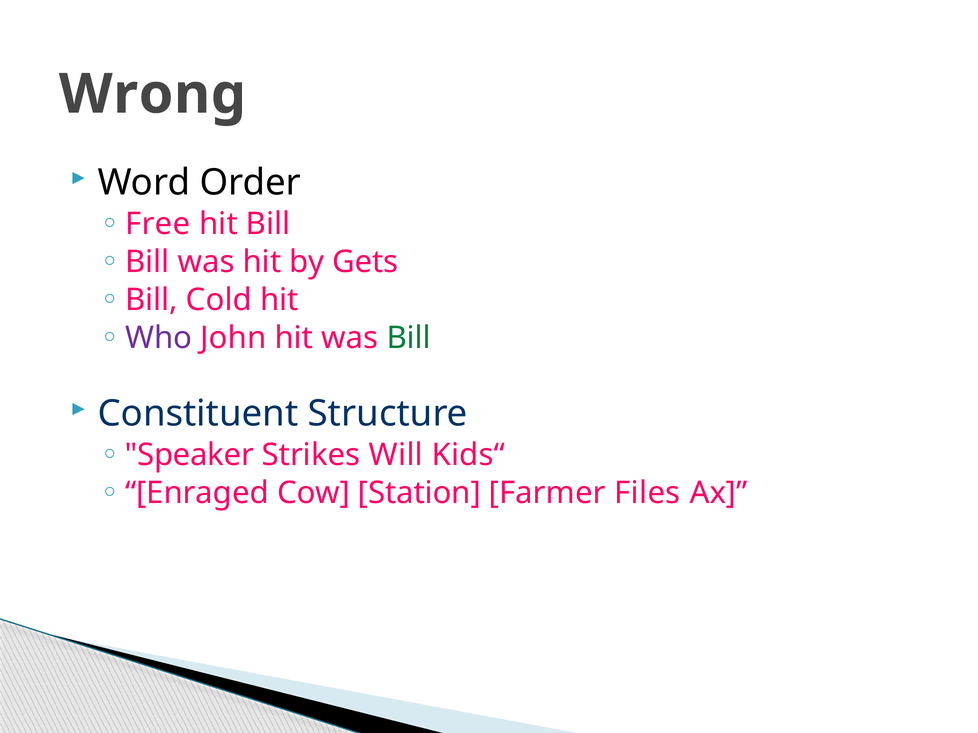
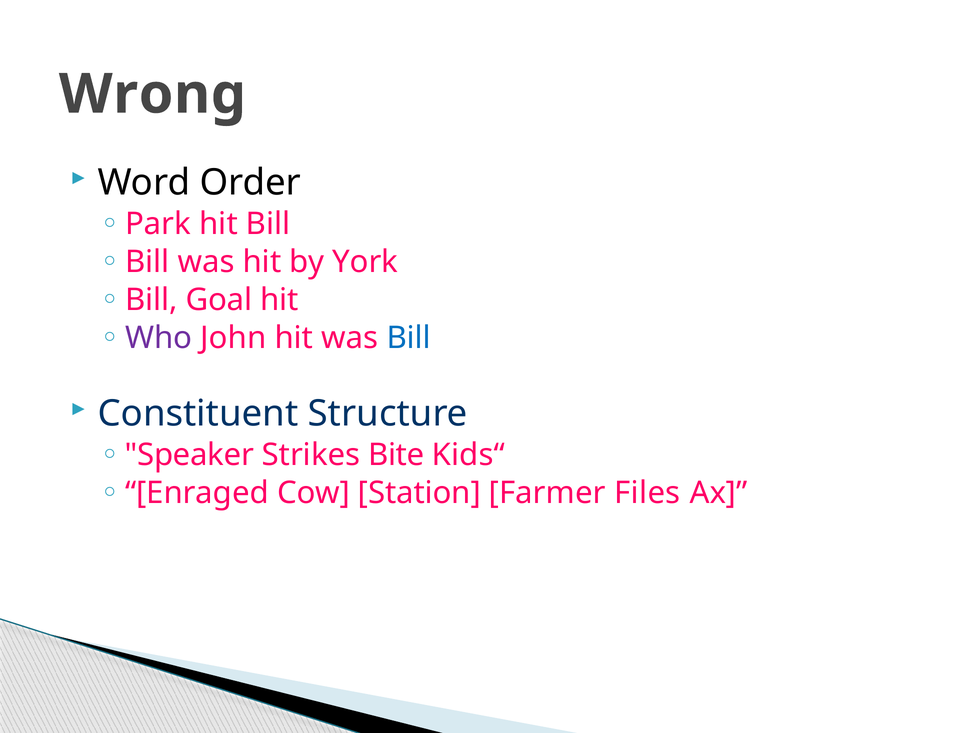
Free: Free -> Park (158, 224)
Gets: Gets -> York (365, 262)
Cold: Cold -> Goal (219, 300)
Bill colour: green -> blue (409, 338)
Will: Will -> Bite (396, 455)
